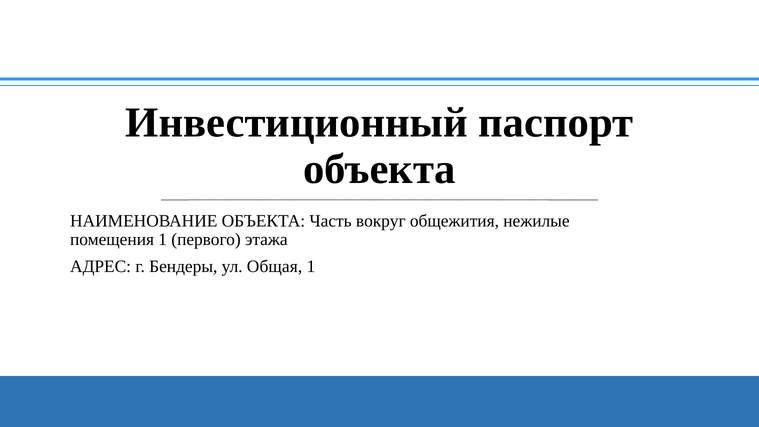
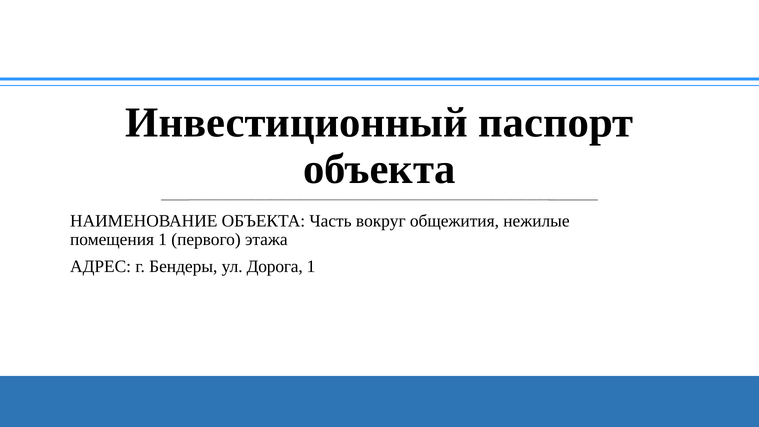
Общая: Общая -> Дорога (275, 266)
